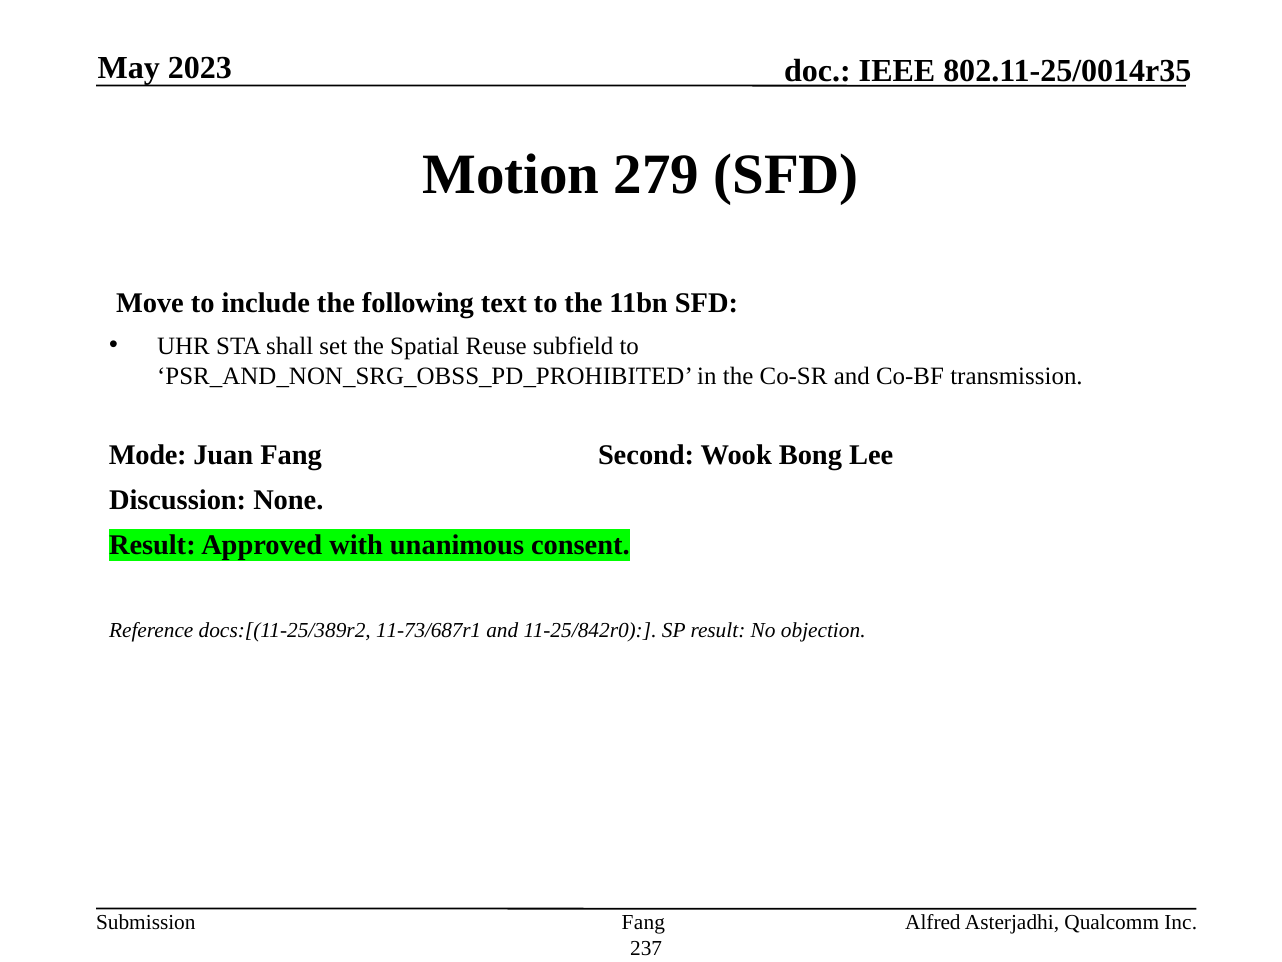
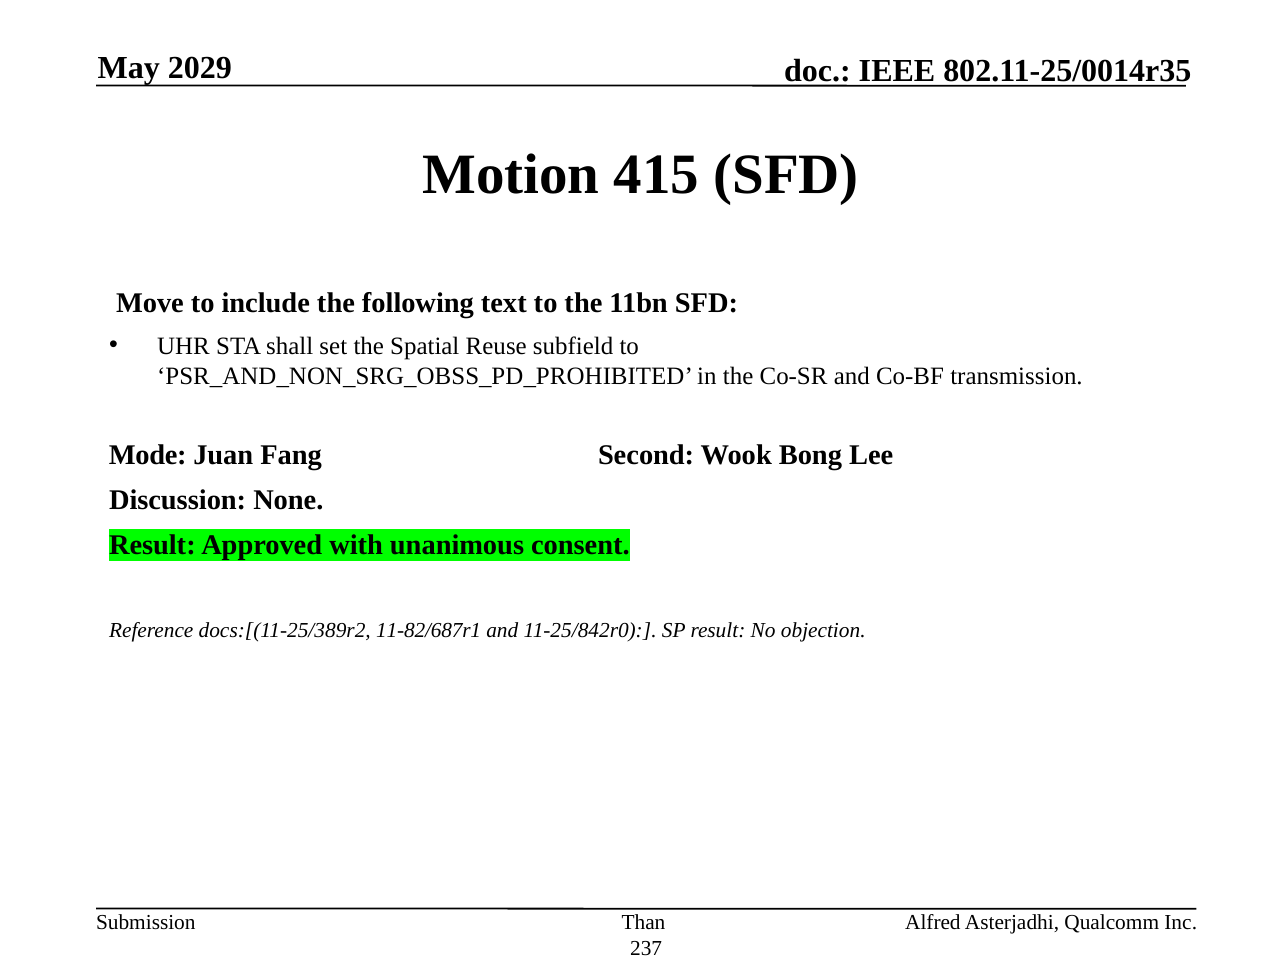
2023: 2023 -> 2029 (200, 68)
279: 279 -> 415 (656, 175)
11-73/687r1: 11-73/687r1 -> 11-82/687r1 (429, 630)
Fang: Fang -> Than (644, 922)
